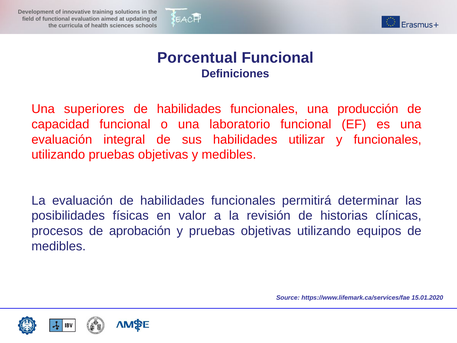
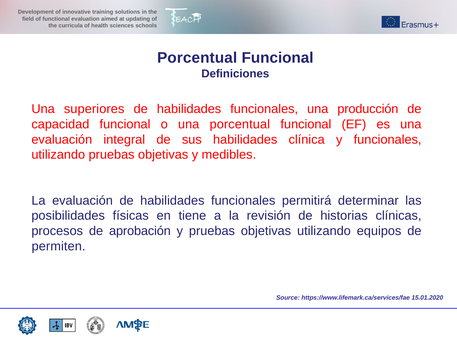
una laboratorio: laboratorio -> porcentual (240, 124)
utilizar: utilizar -> clínica (307, 139)
valor: valor -> tiene (192, 216)
medibles: medibles -> permiten (59, 246)
